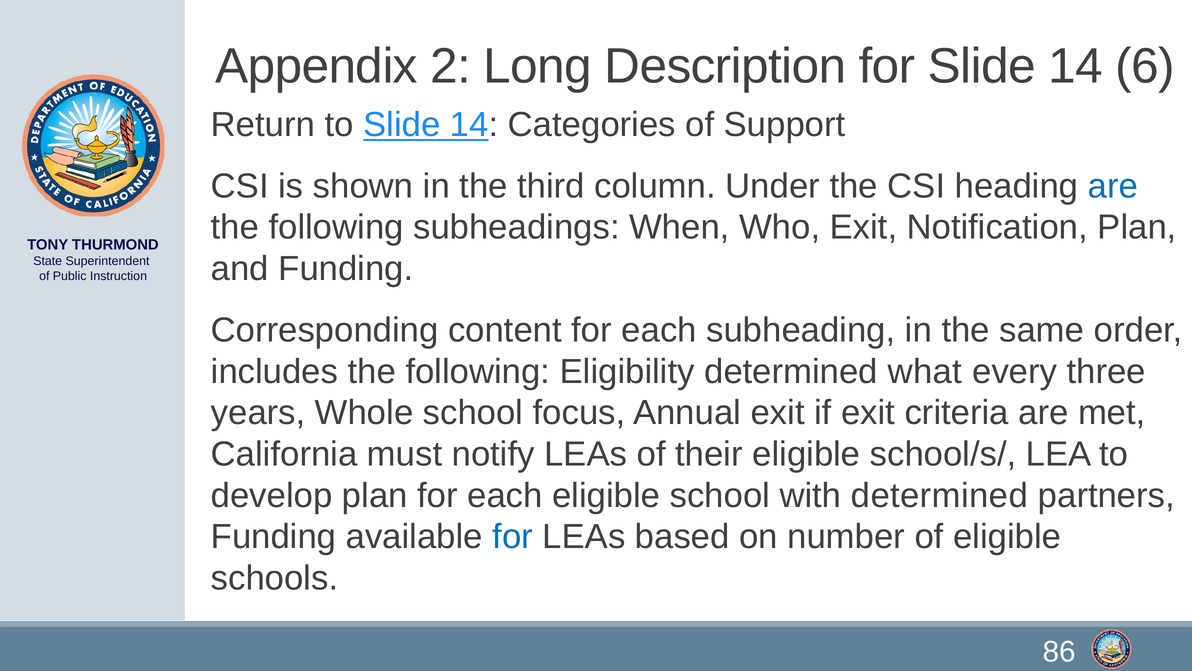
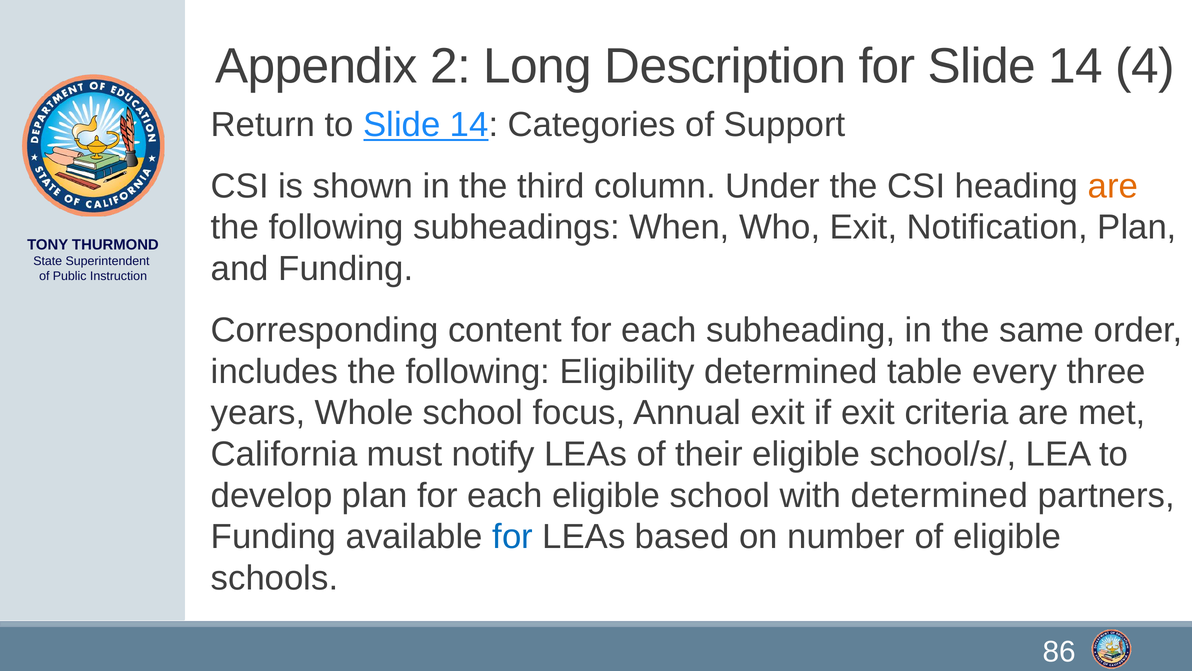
6: 6 -> 4 (1145, 66)
are colour: blue -> orange (1113, 186)
what: what -> table (925, 371)
